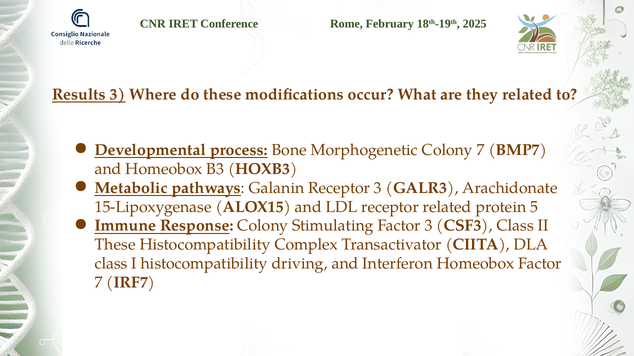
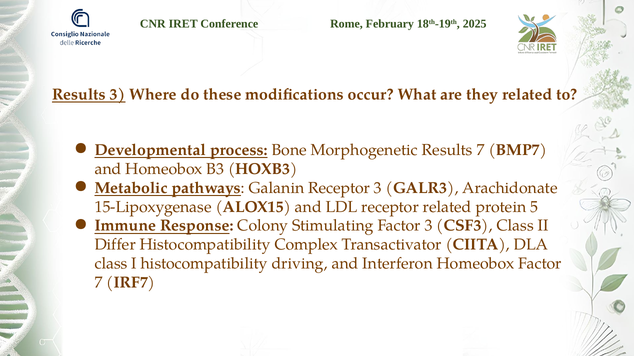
Morphogenetic Colony: Colony -> Results (447, 150)
These: These -> Differ (115, 245)
